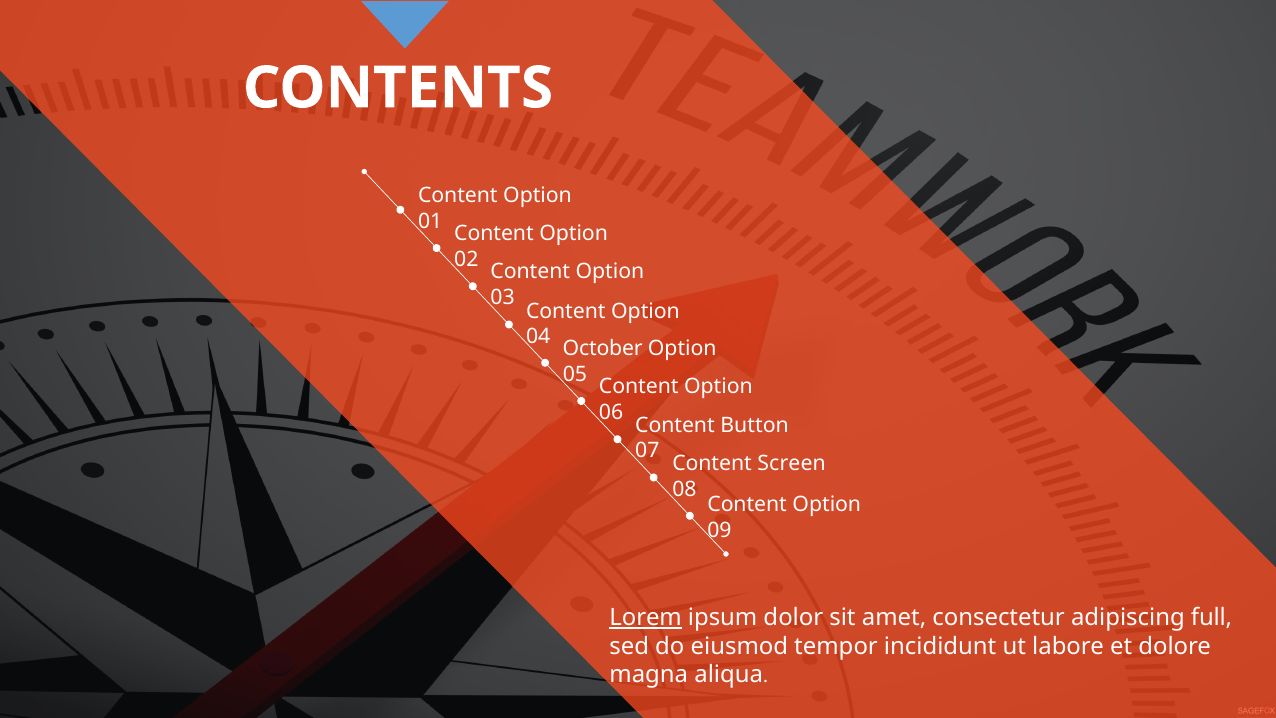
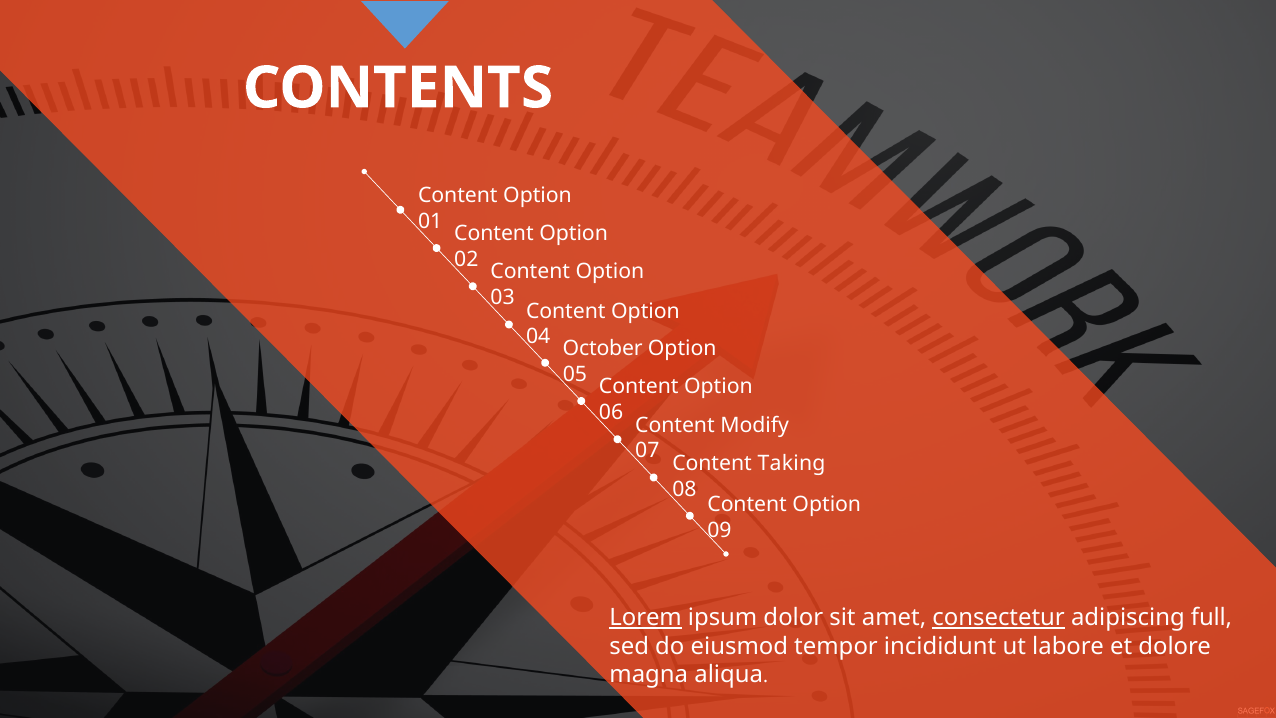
Button: Button -> Modify (755, 425)
Screen: Screen -> Taking (792, 463)
consectetur underline: none -> present (999, 617)
